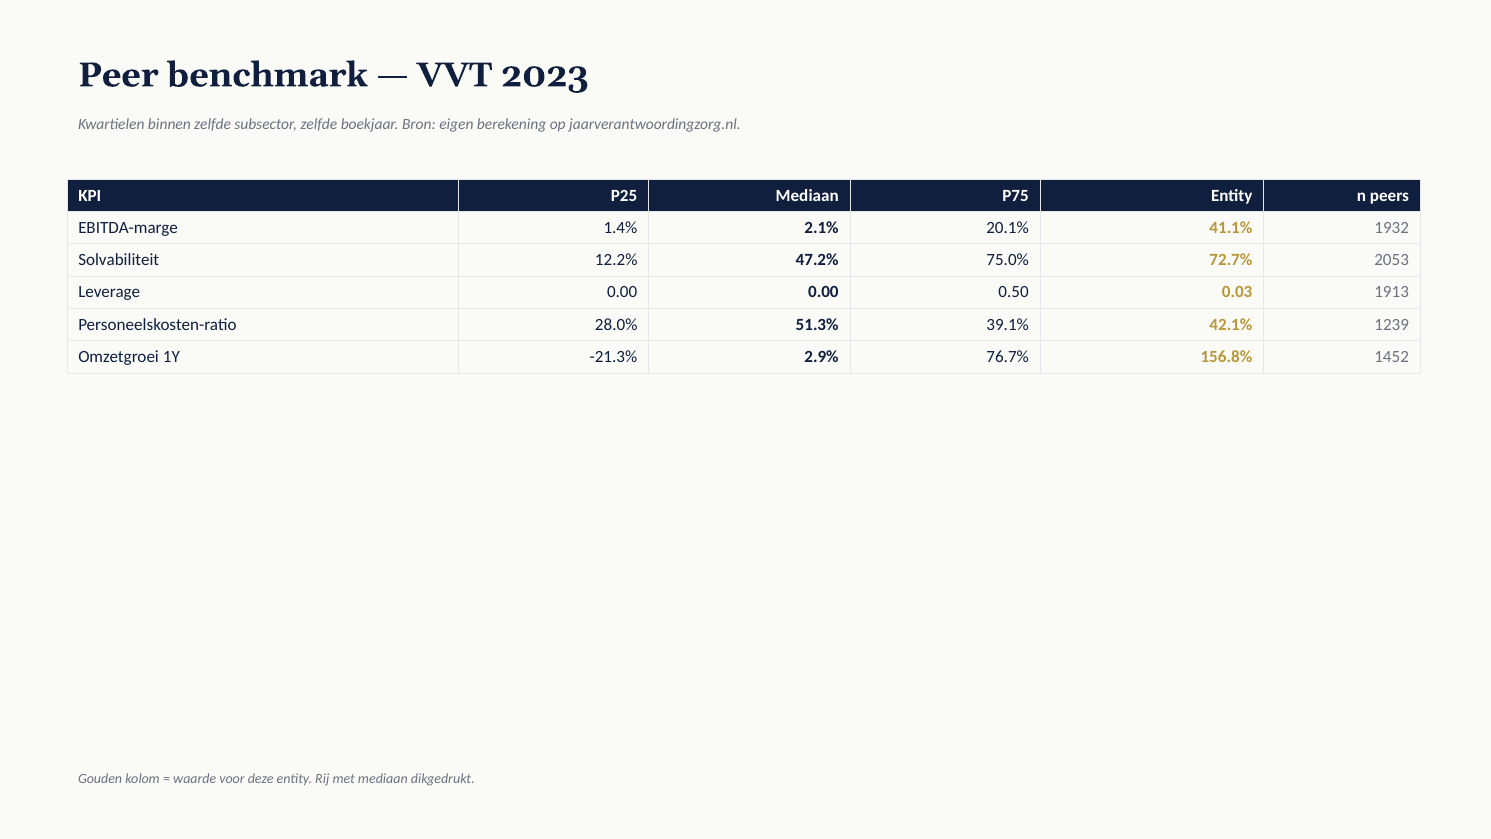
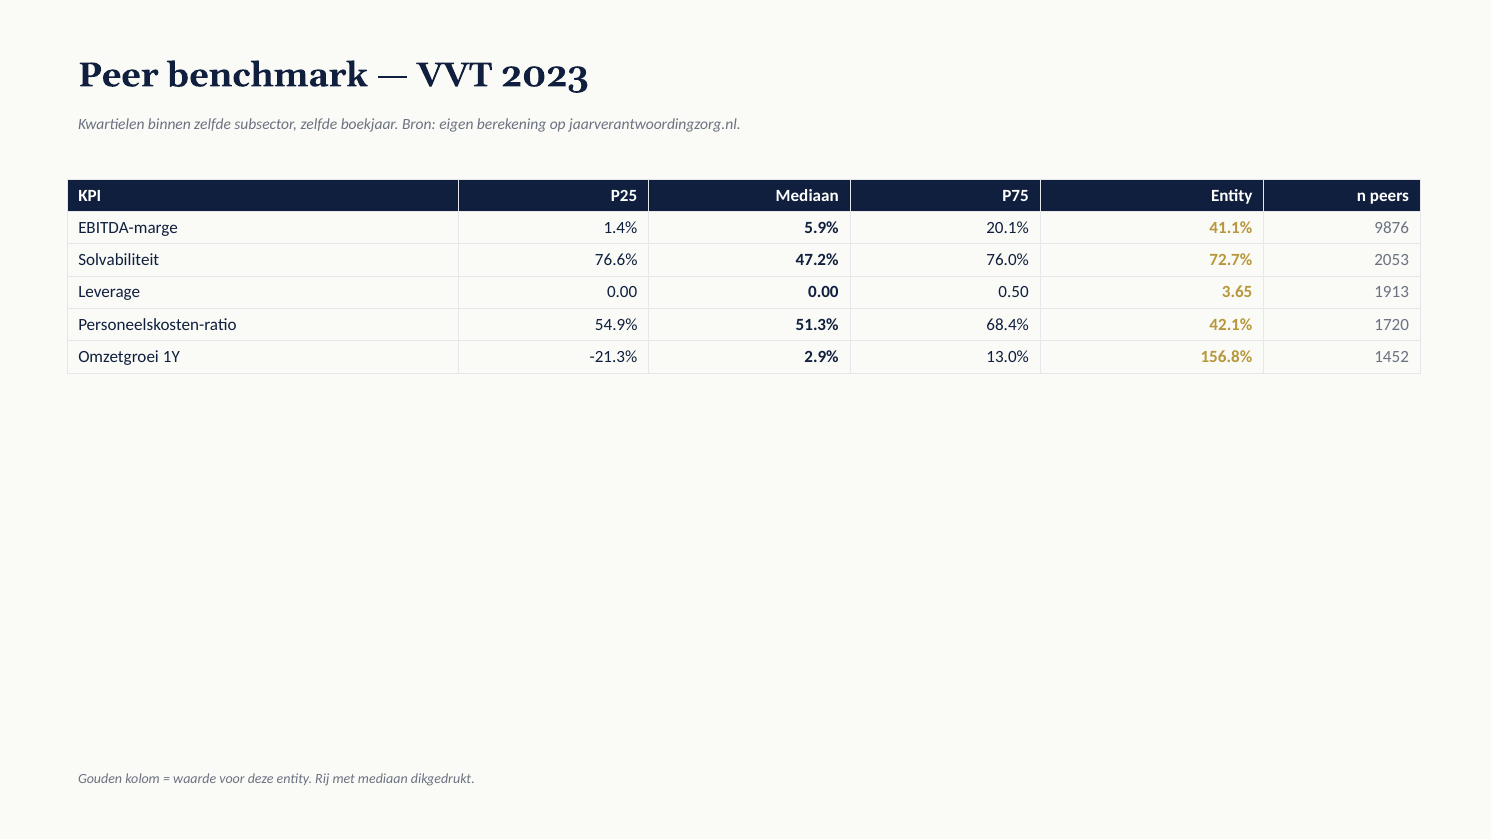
2.1%: 2.1% -> 5.9% (822, 228)
1932: 1932 -> 9876 (1392, 228)
12.2%: 12.2% -> 76.6% (616, 260)
75.0%: 75.0% -> 76.0% (1008, 260)
0.03: 0.03 -> 3.65 (1237, 292)
28.0%: 28.0% -> 54.9% (616, 325)
39.1%: 39.1% -> 68.4% (1008, 325)
1239: 1239 -> 1720 (1392, 325)
76.7%: 76.7% -> 13.0% (1008, 357)
